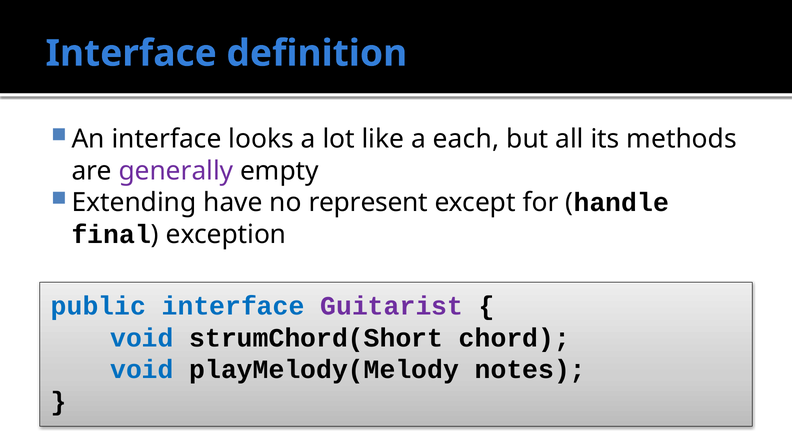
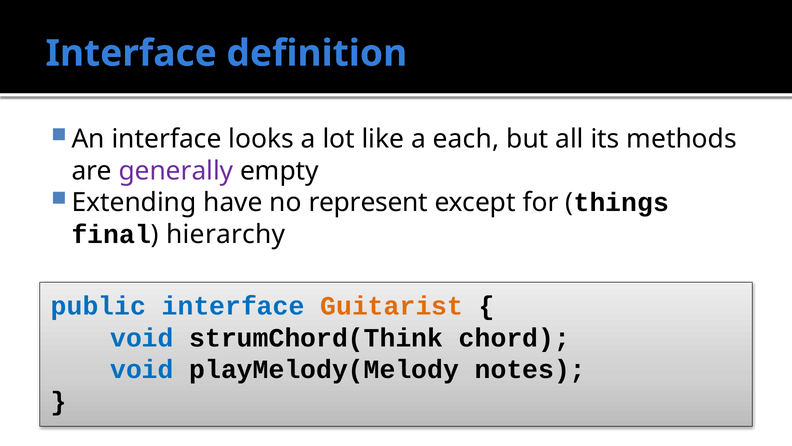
handle: handle -> things (621, 202)
exception: exception -> hierarchy (226, 234)
Guitarist colour: purple -> orange (392, 306)
strumChord(Short: strumChord(Short -> strumChord(Think (316, 337)
